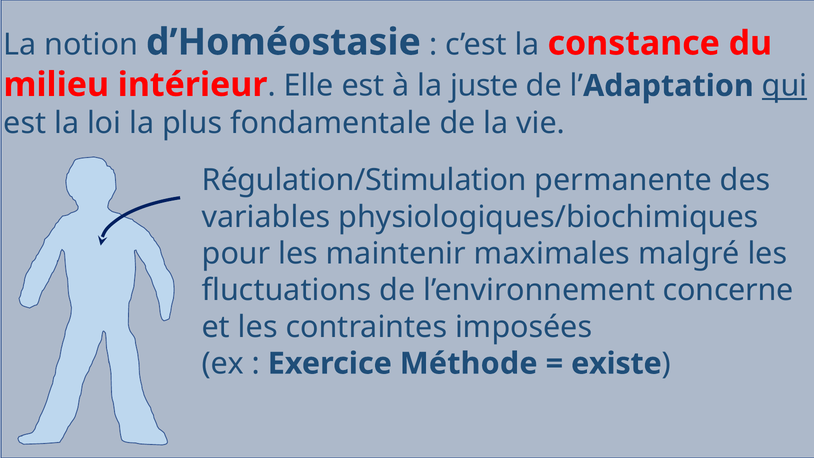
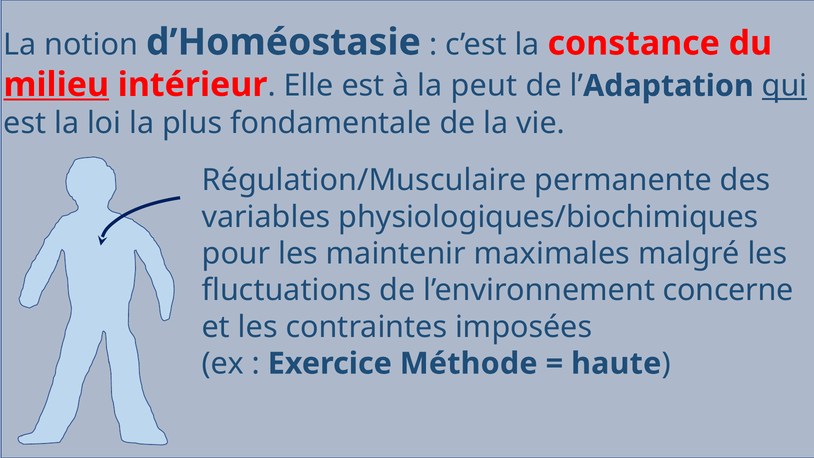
milieu underline: none -> present (56, 85)
juste: juste -> peut (484, 86)
Régulation/Stimulation: Régulation/Stimulation -> Régulation/Musculaire (364, 180)
existe: existe -> haute (616, 363)
